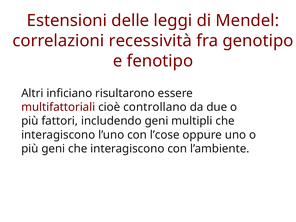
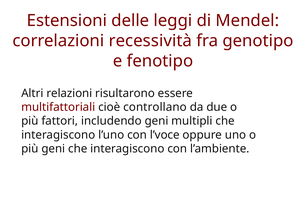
inficiano: inficiano -> relazioni (69, 93)
l’cose: l’cose -> l’voce (165, 135)
